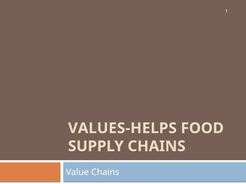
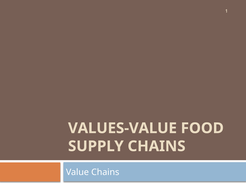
VALUES-HELPS: VALUES-HELPS -> VALUES-VALUE (122, 129)
